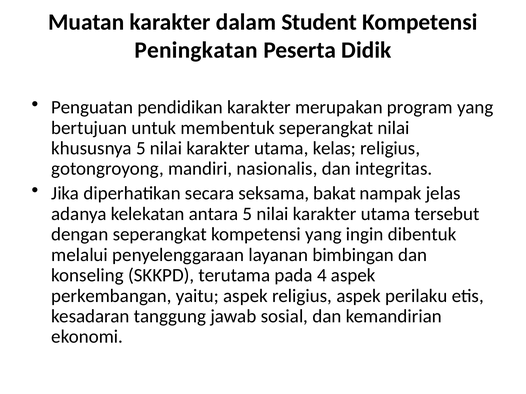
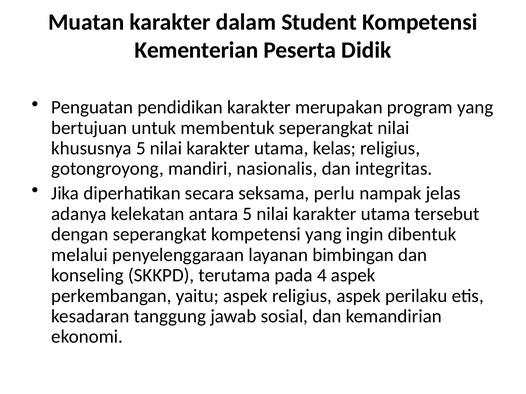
Peningkatan: Peningkatan -> Kementerian (196, 50)
bakat: bakat -> perlu (334, 194)
